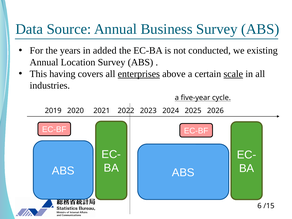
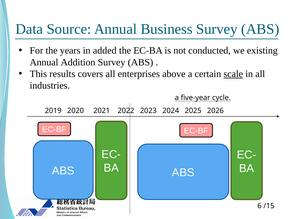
Location: Location -> Addition (78, 62)
having: having -> results (62, 74)
enterprises underline: present -> none (139, 74)
